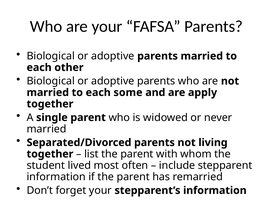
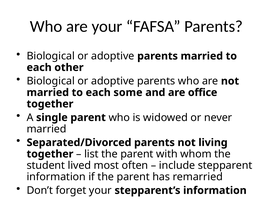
apply: apply -> office (203, 93)
